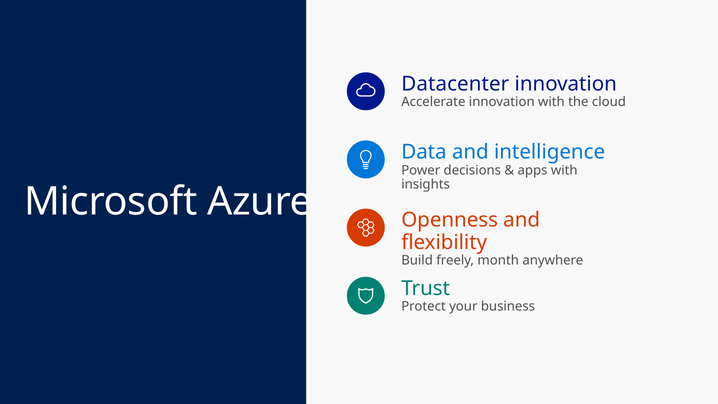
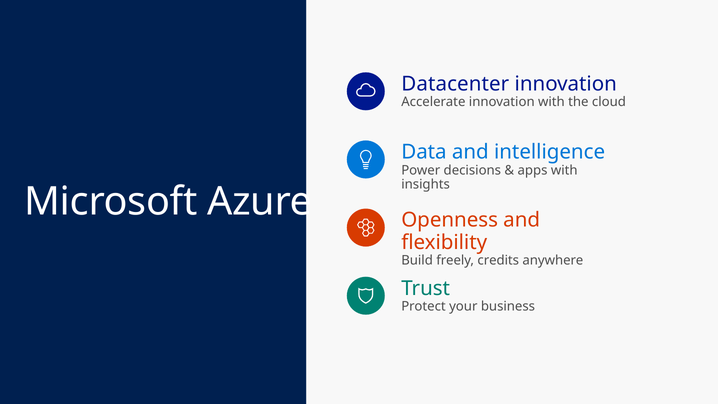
month: month -> credits (498, 260)
